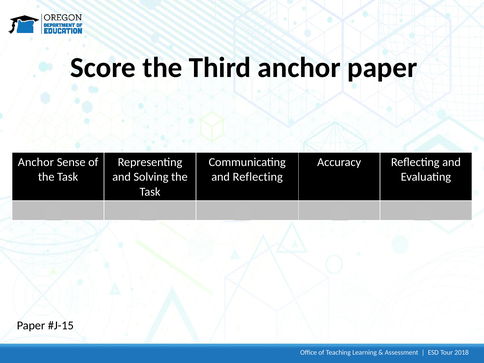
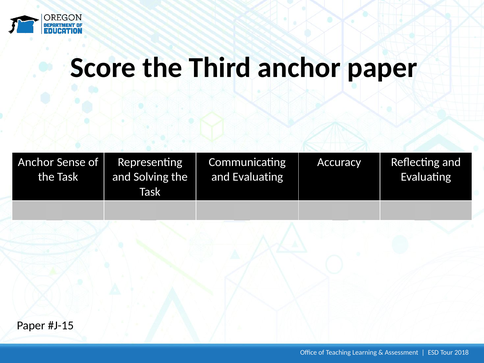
Reflecting: Reflecting -> Evaluating (258, 177)
